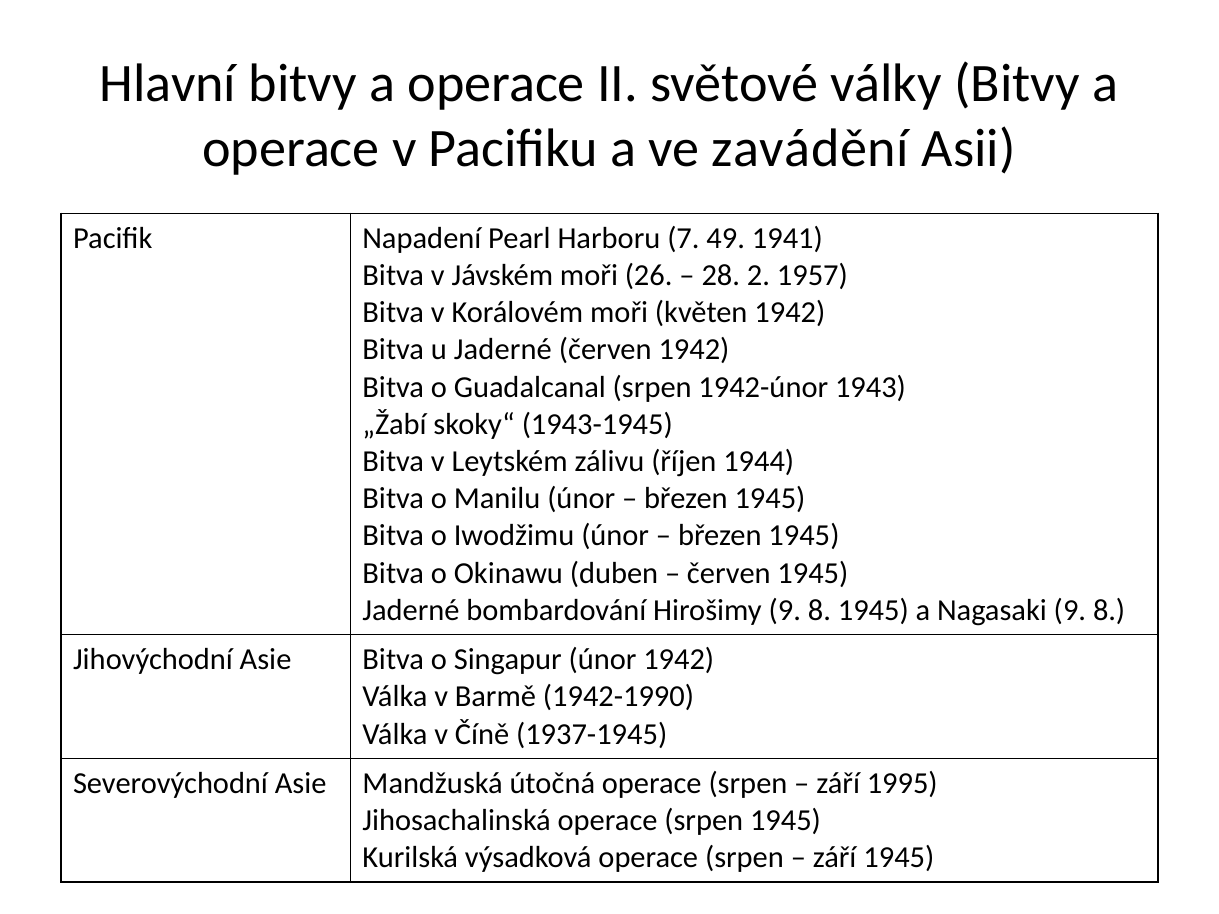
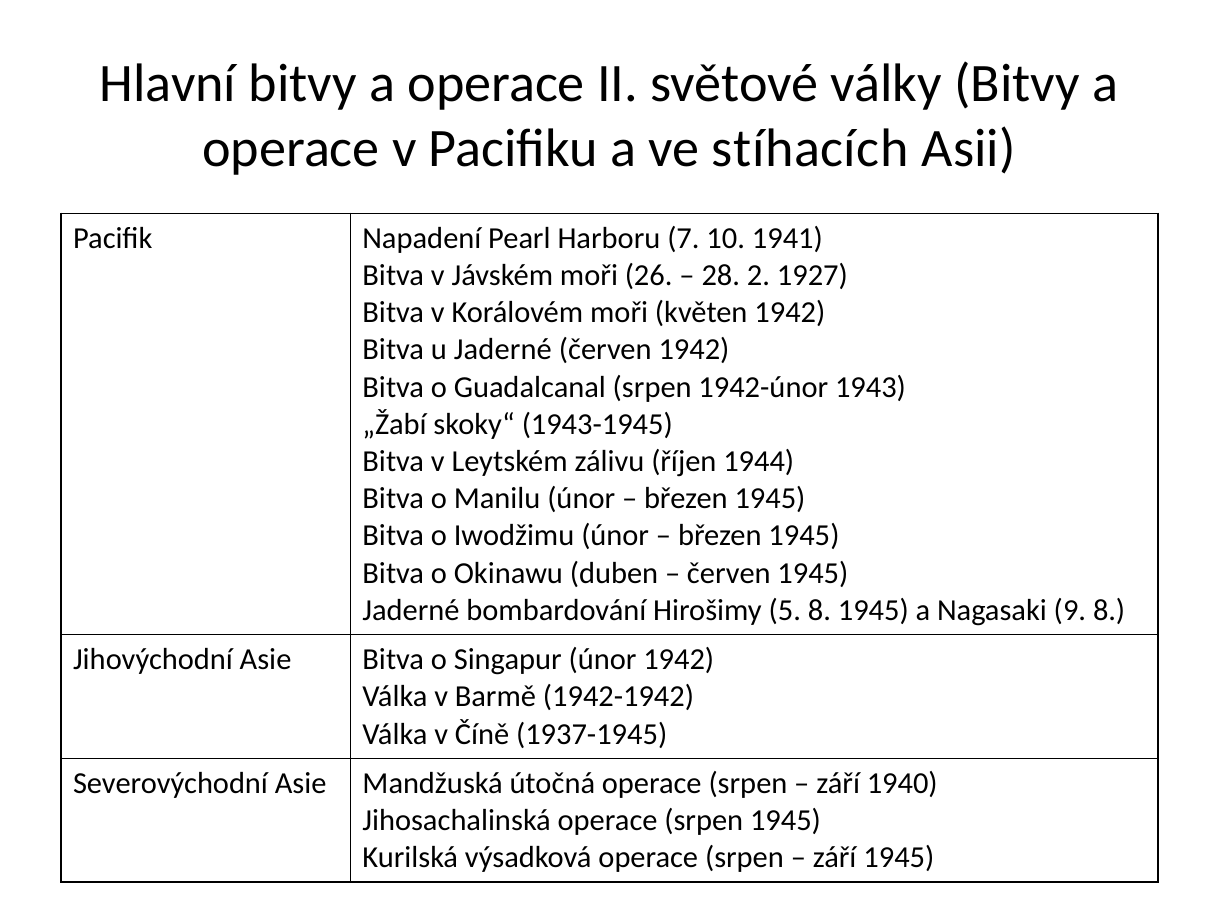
zavádění: zavádění -> stíhacích (810, 149)
49: 49 -> 10 (726, 238)
1957: 1957 -> 1927 (812, 276)
Hirošimy 9: 9 -> 5 (785, 610)
1942-1990: 1942-1990 -> 1942-1942 (619, 697)
1995: 1995 -> 1940 (902, 784)
